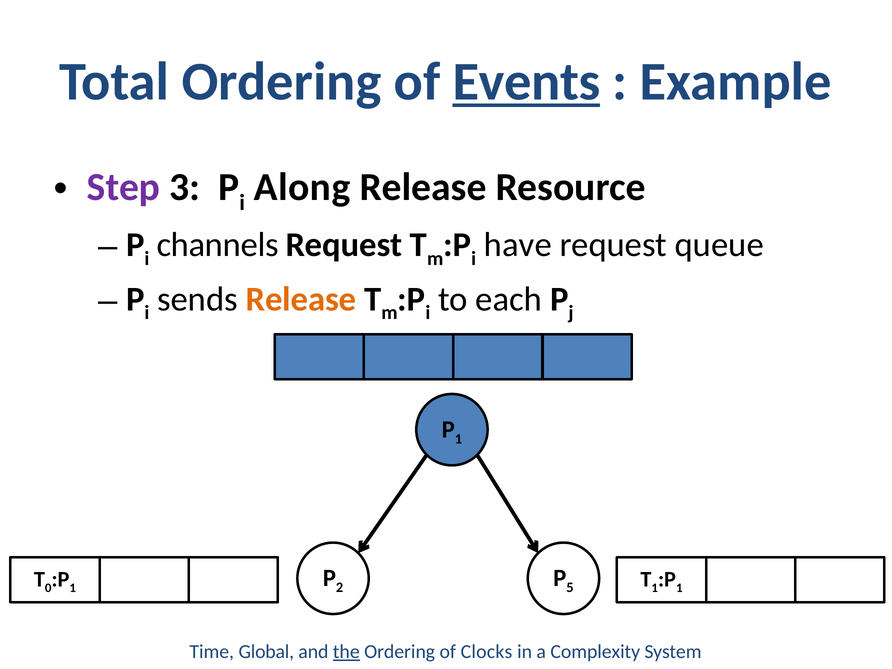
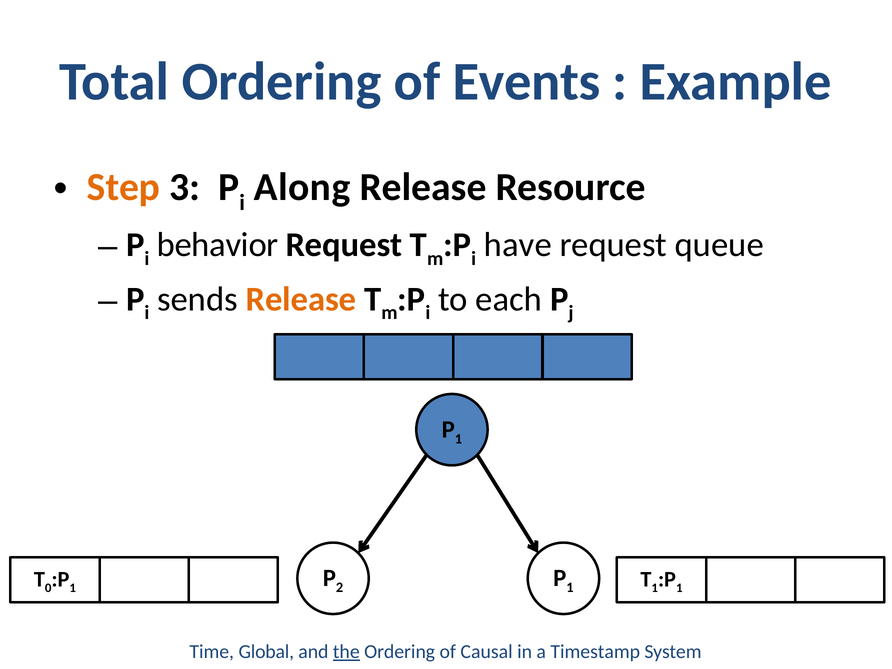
Events underline: present -> none (527, 82)
Step colour: purple -> orange (124, 187)
channels: channels -> behavior (218, 245)
5: 5 -> 1 (570, 588)
Clocks: Clocks -> Causal (487, 652)
Complexity: Complexity -> Timestamp (595, 652)
